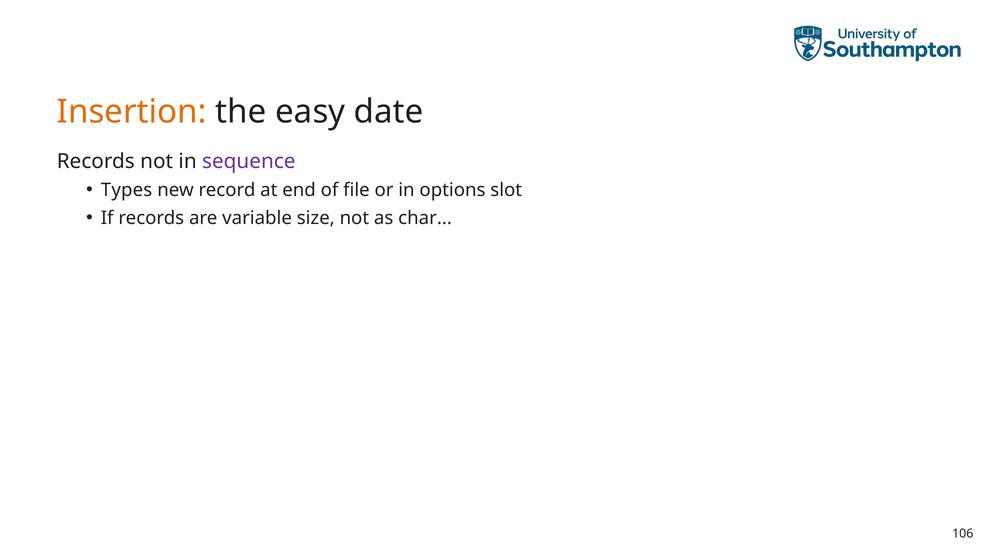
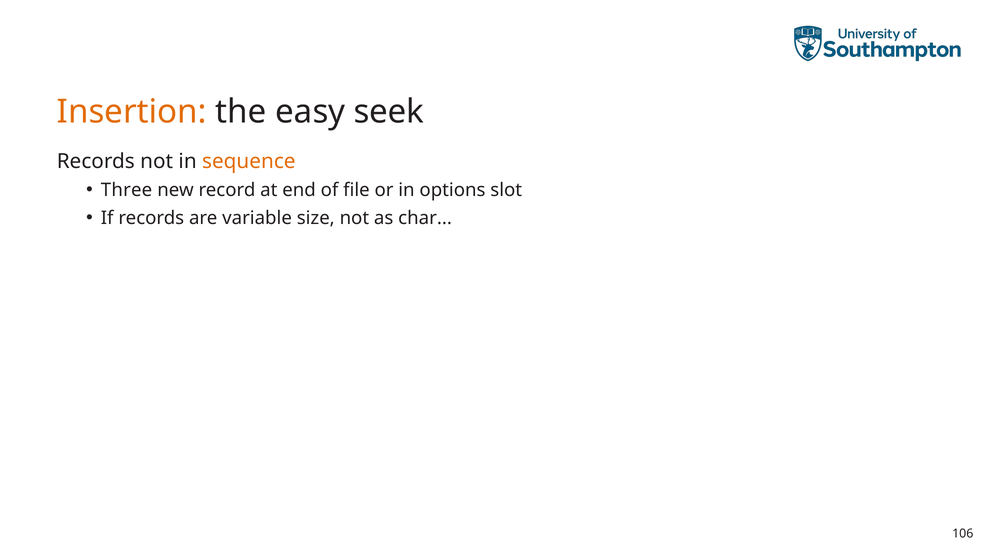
date: date -> seek (389, 112)
sequence colour: purple -> orange (249, 162)
Types: Types -> Three (127, 190)
